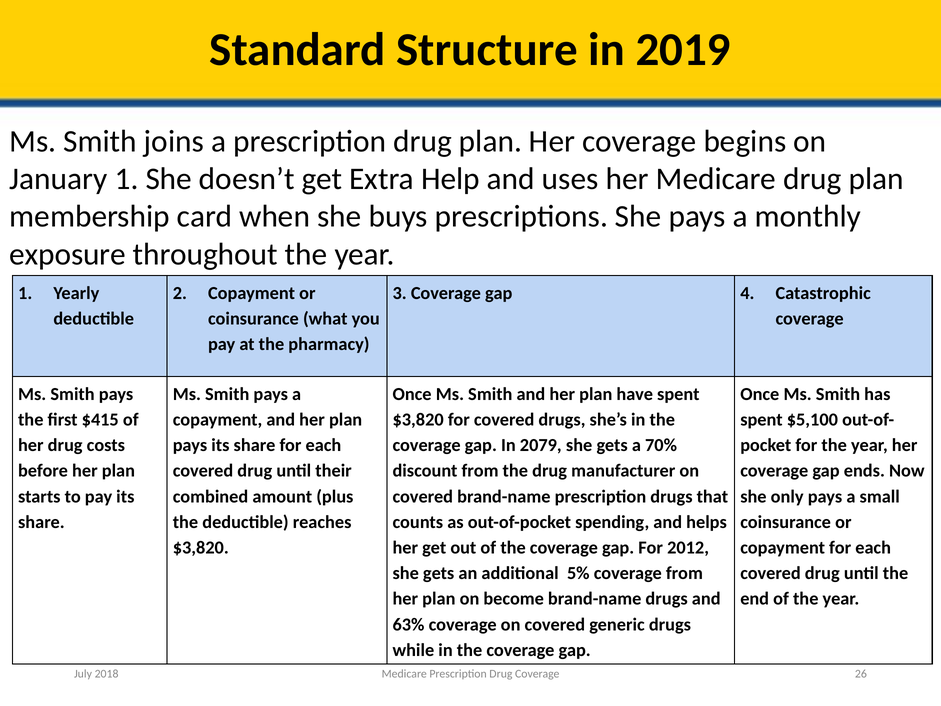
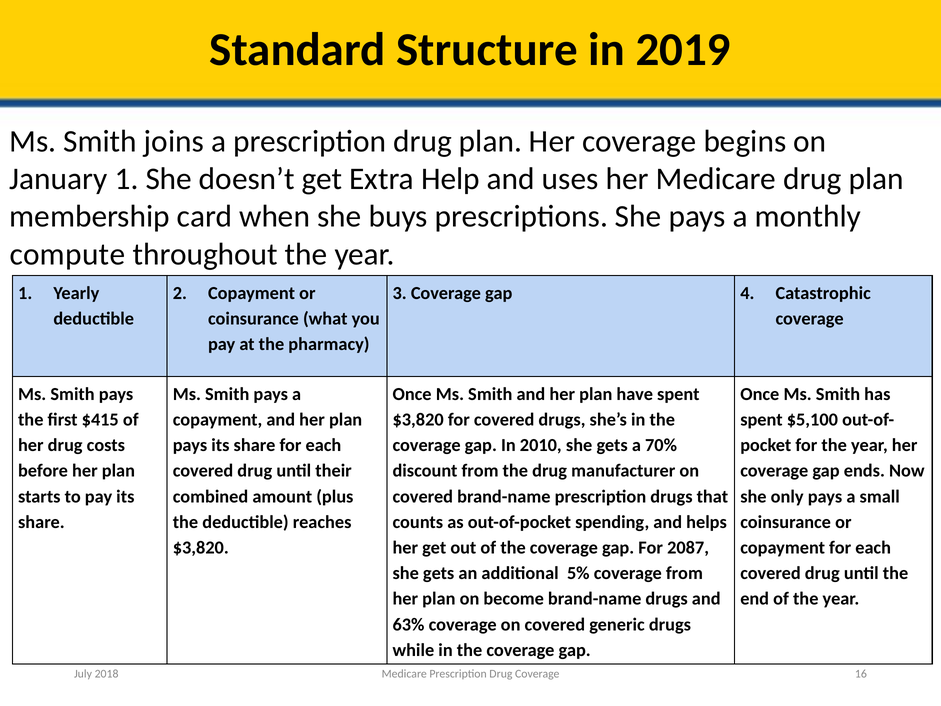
exposure: exposure -> compute (67, 254)
2079: 2079 -> 2010 (541, 445)
2012: 2012 -> 2087 (688, 548)
26: 26 -> 16 (861, 674)
